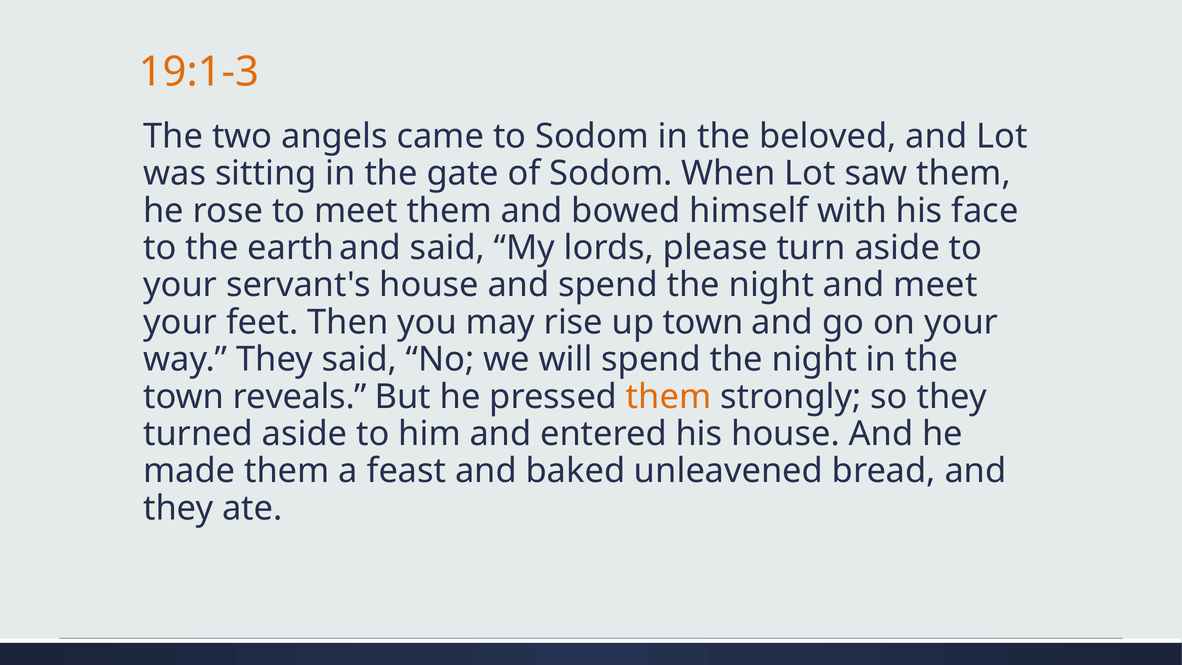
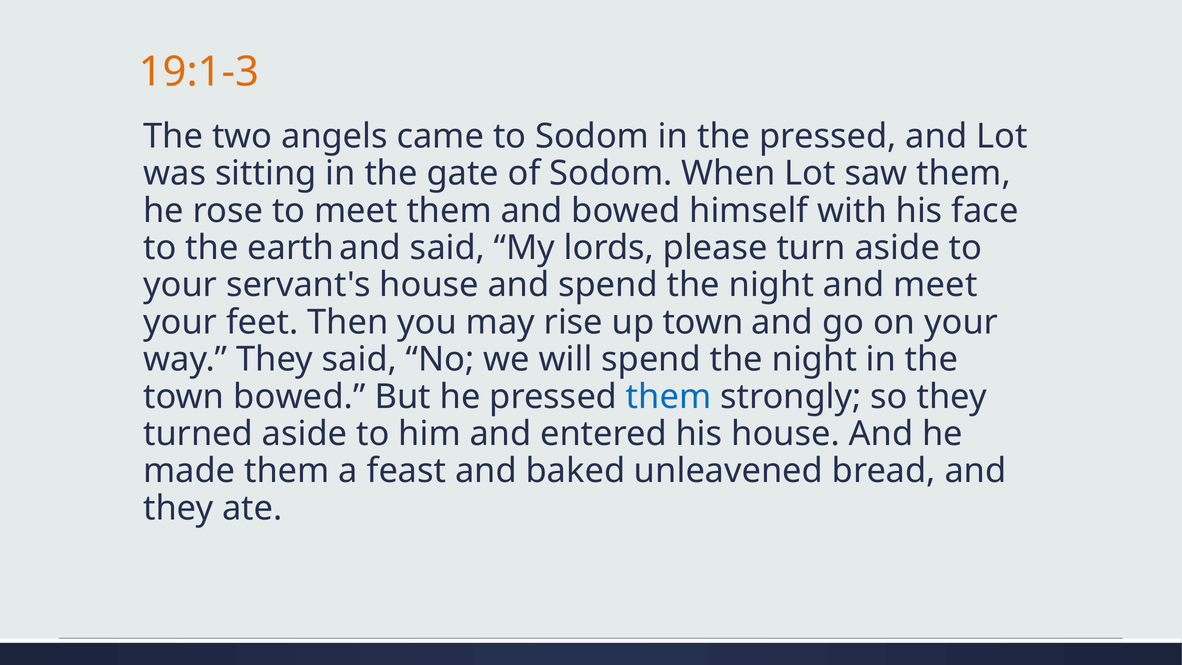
the beloved: beloved -> pressed (828, 136)
town reveals: reveals -> bowed (299, 397)
them colour: orange -> blue (669, 397)
